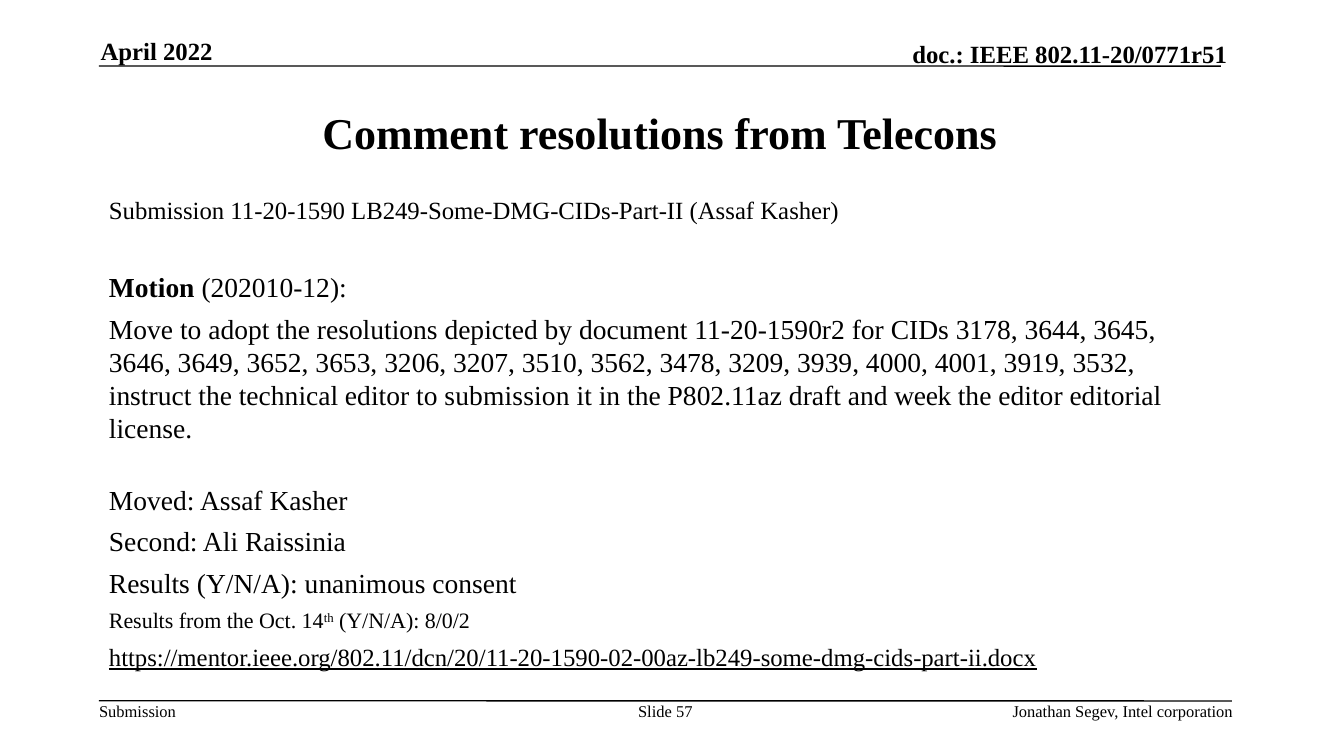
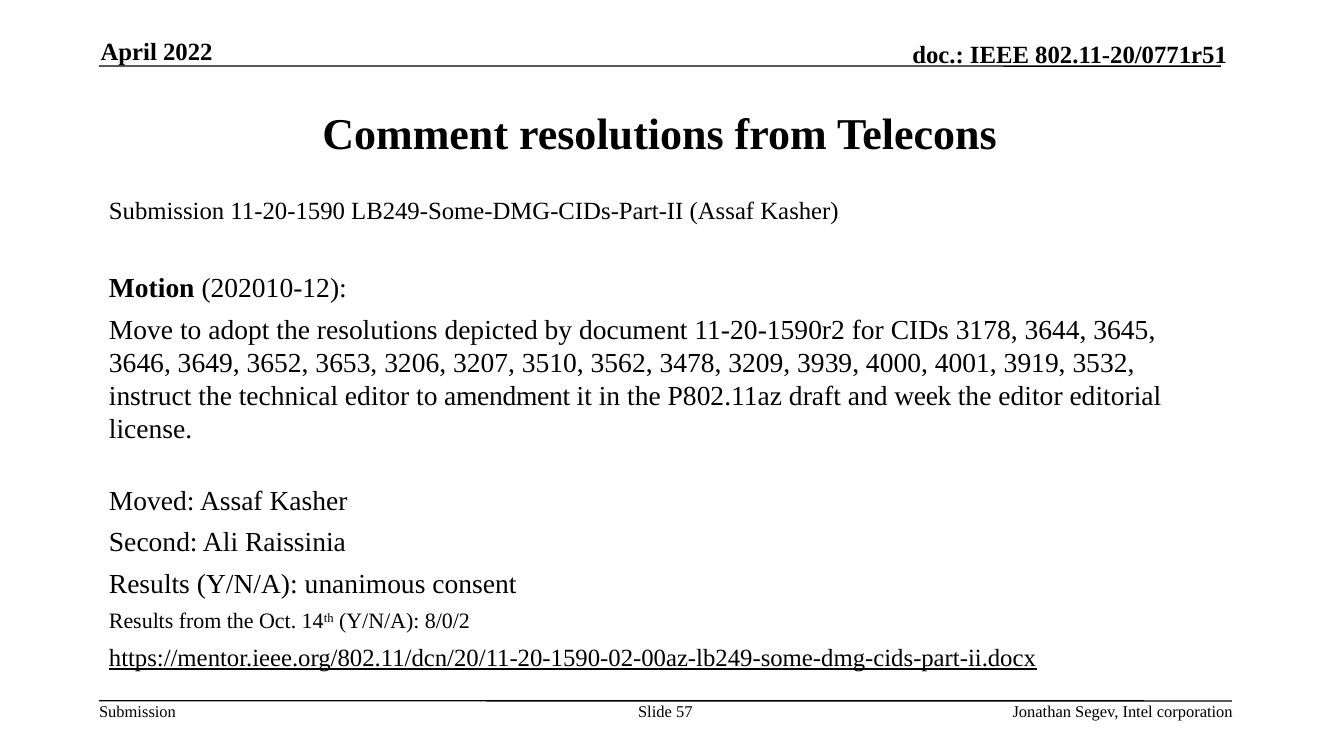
to submission: submission -> amendment (507, 396)
